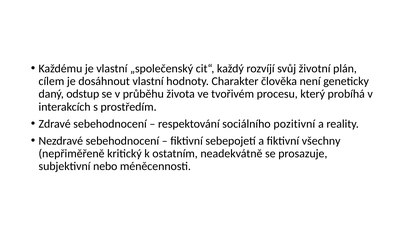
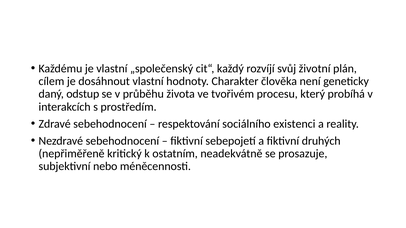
pozitivní: pozitivní -> existenci (294, 124)
všechny: všechny -> druhých (321, 141)
